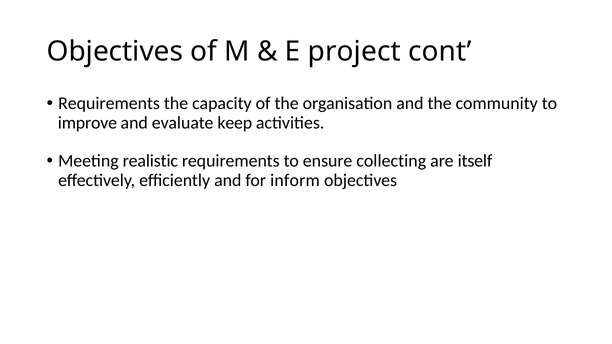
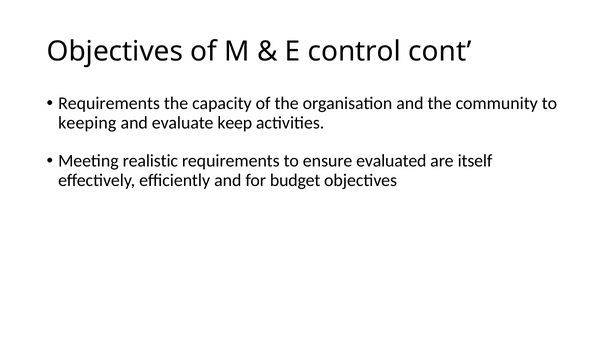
project: project -> control (354, 51)
improve: improve -> keeping (87, 123)
collecting: collecting -> evaluated (391, 161)
inform: inform -> budget (295, 180)
